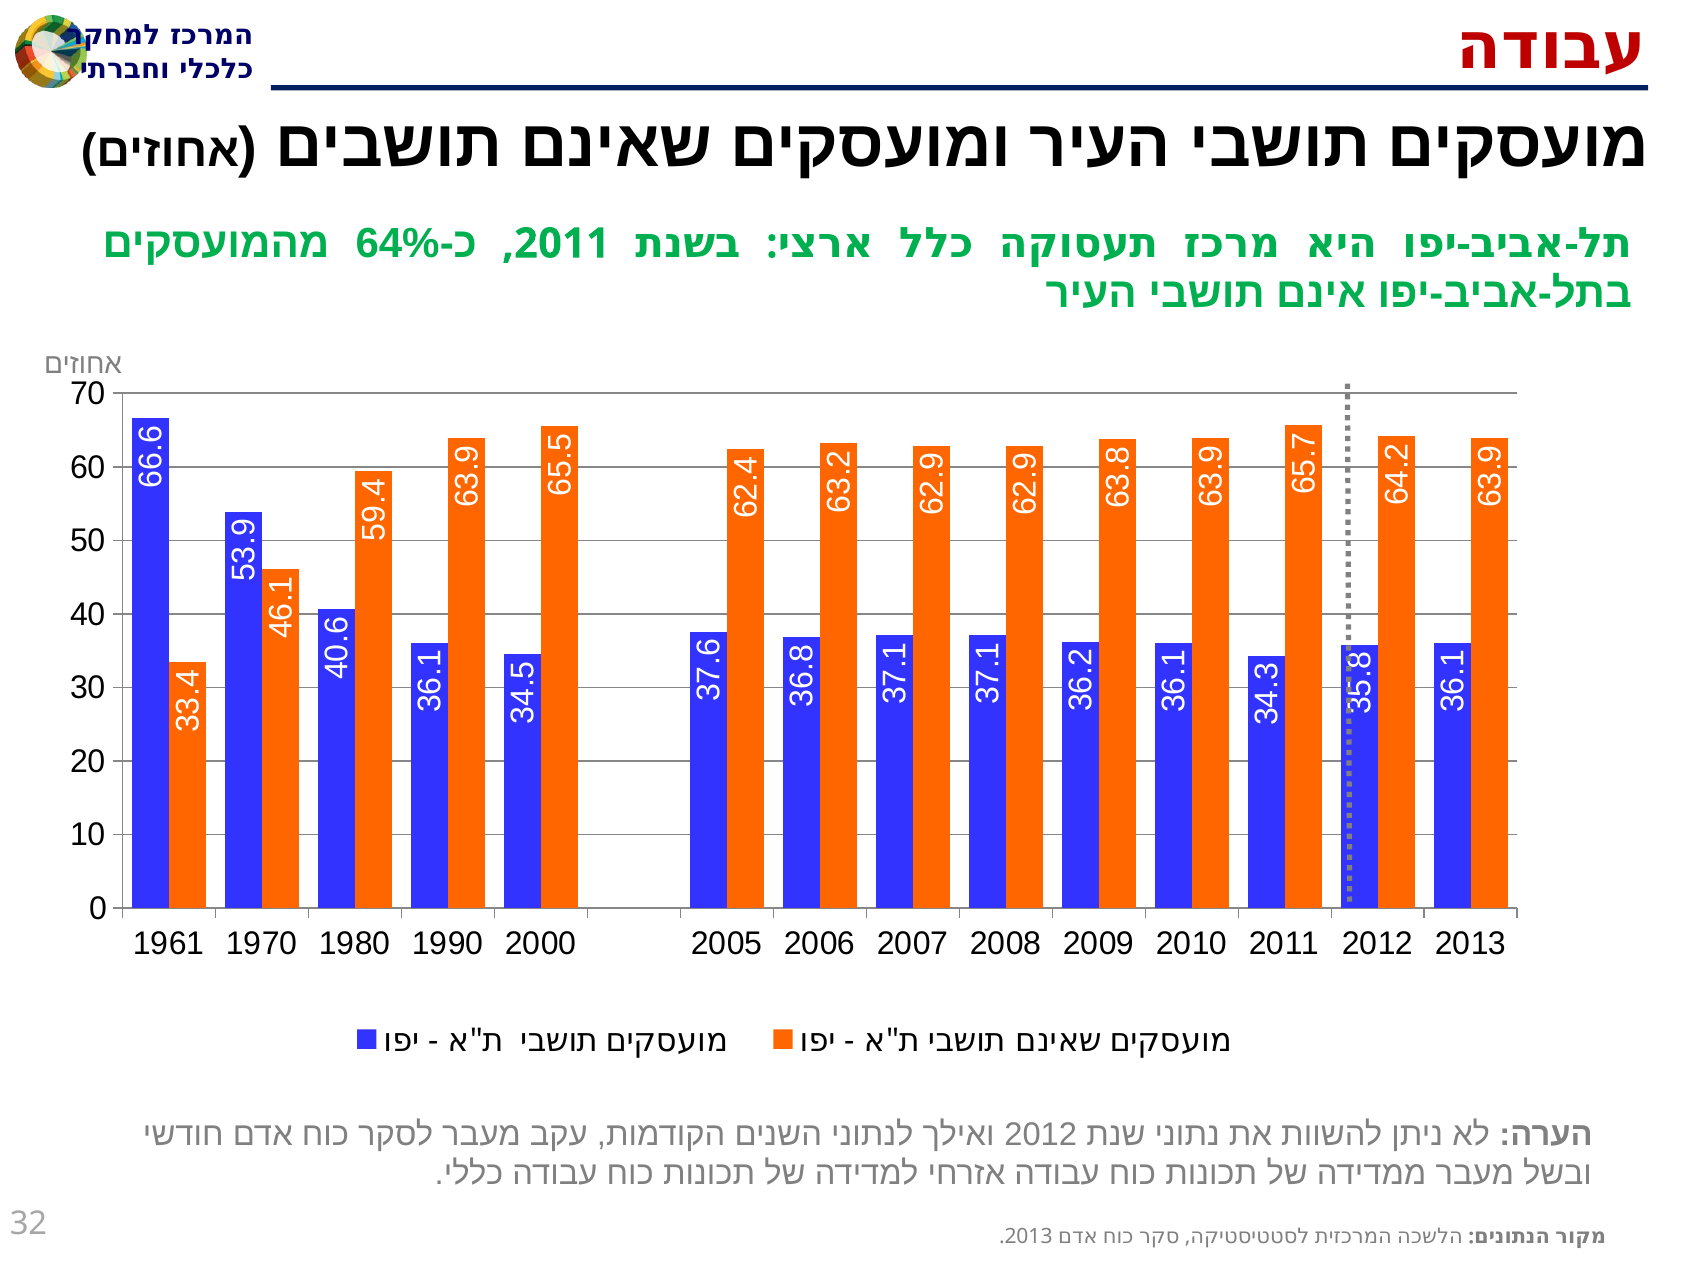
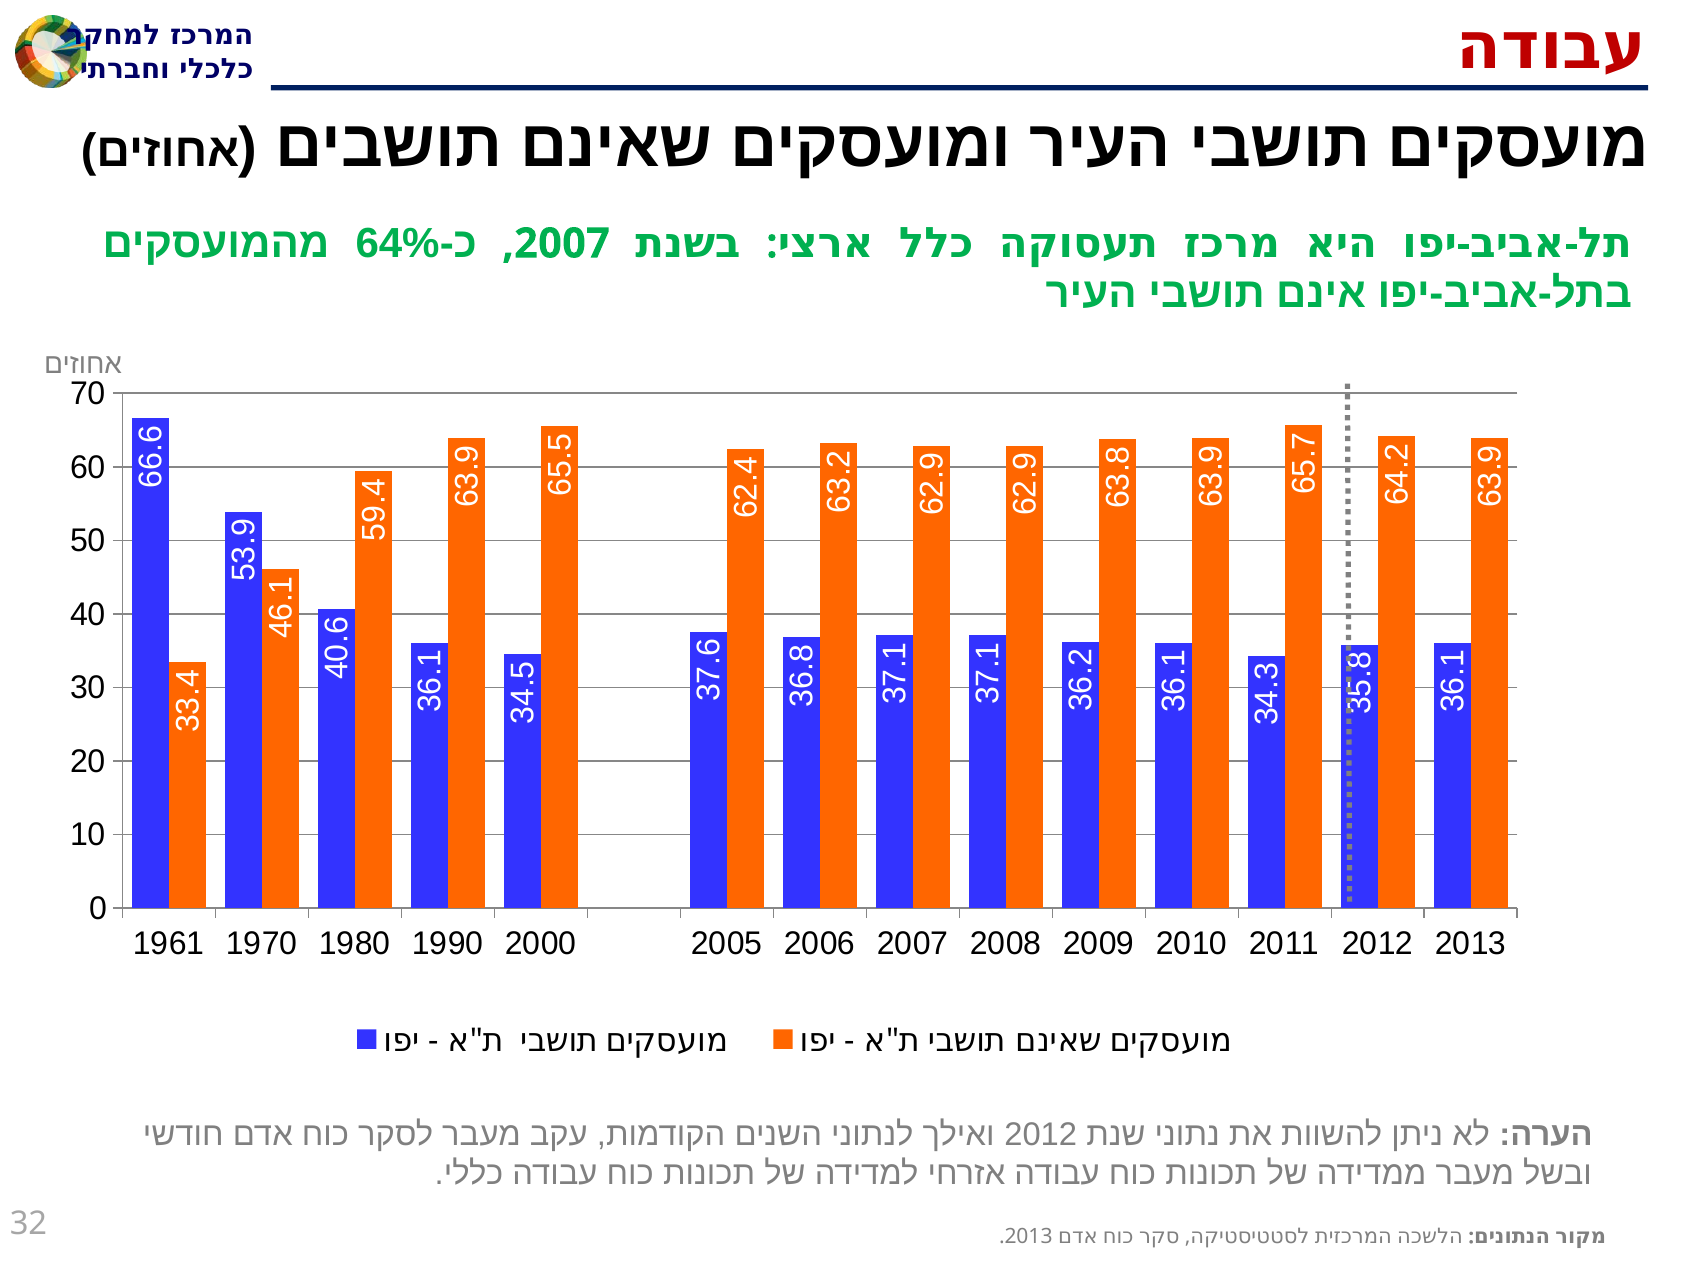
2011: 2011 -> 2007 (562, 244)
